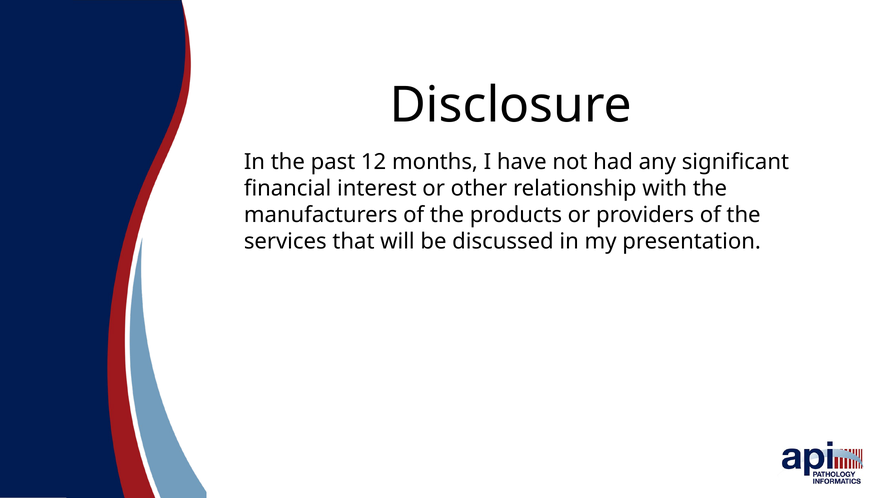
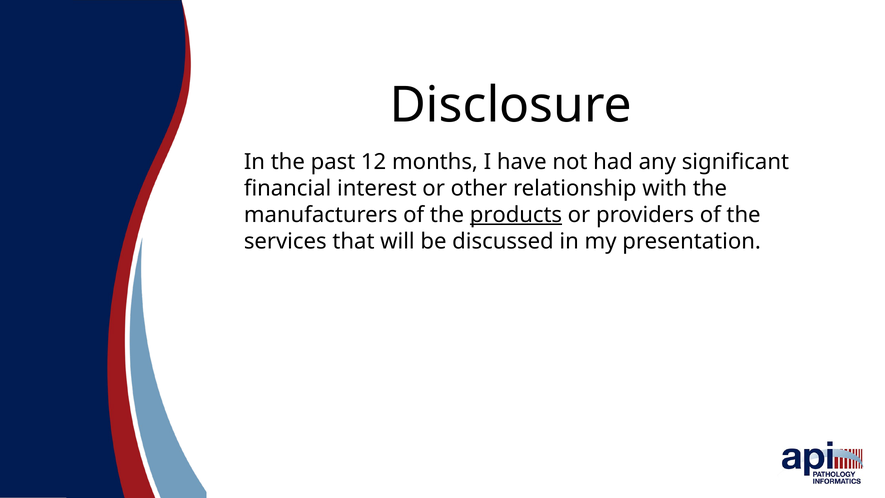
products underline: none -> present (516, 215)
